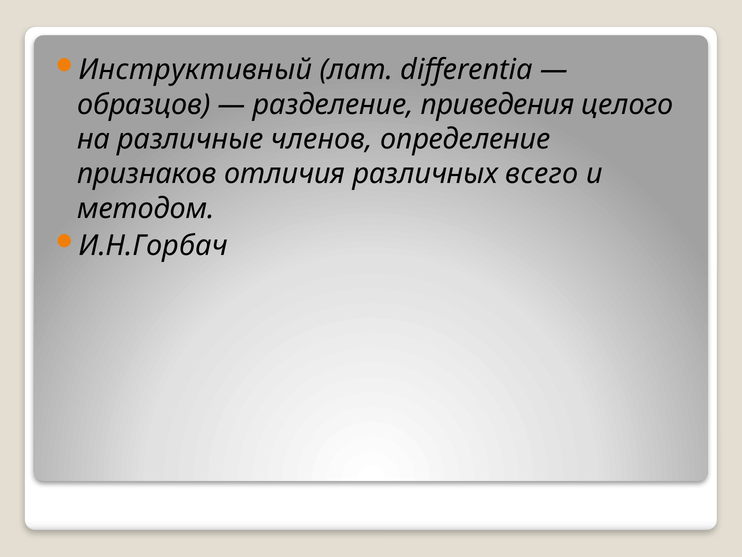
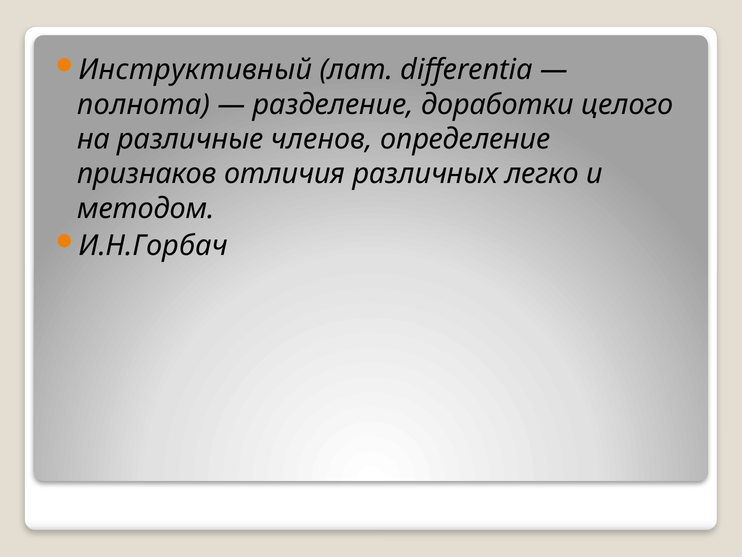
образцов: образцов -> полнота (144, 104)
приведения: приведения -> доработки (497, 104)
всего: всего -> легко (542, 174)
